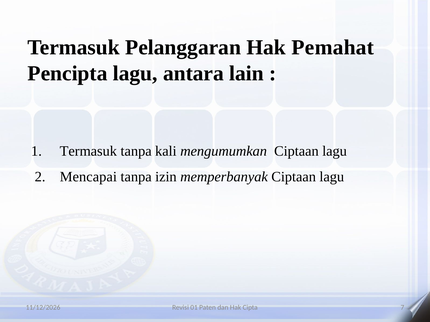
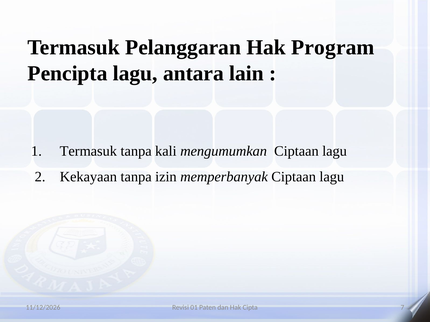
Pemahat: Pemahat -> Program (333, 48)
Mencapai: Mencapai -> Kekayaan (88, 177)
